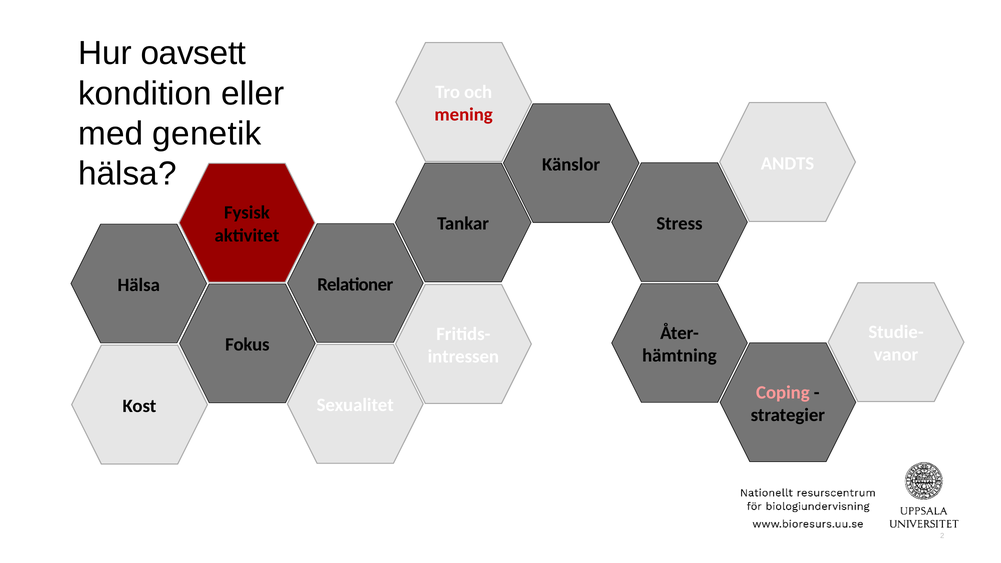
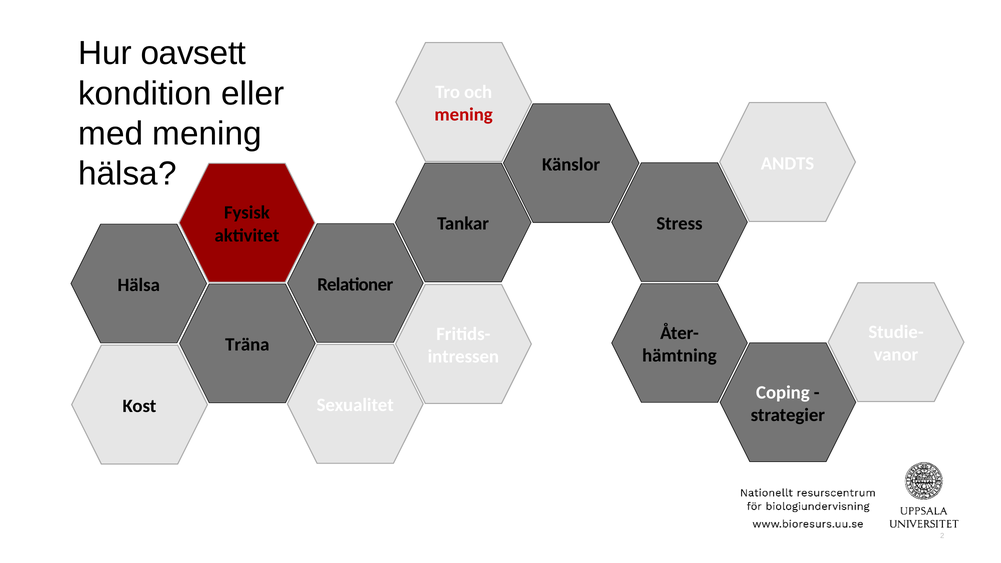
med genetik: genetik -> mening (207, 134)
Fokus: Fokus -> Träna (247, 345)
Coping colour: pink -> white (783, 392)
